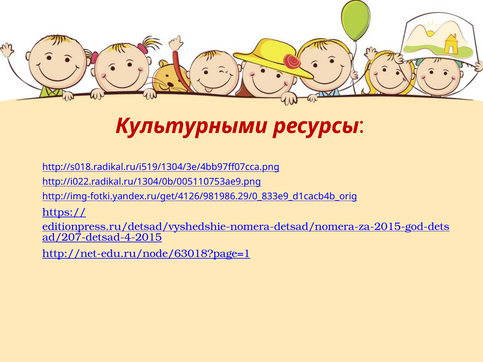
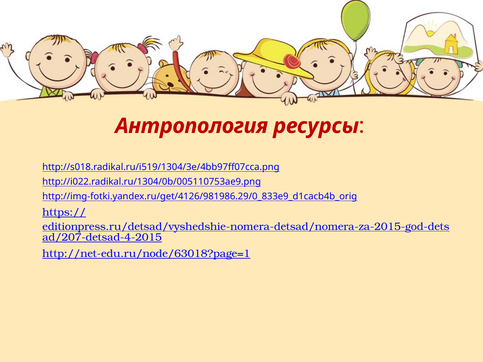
Культурными: Культурными -> Антропология (192, 126)
